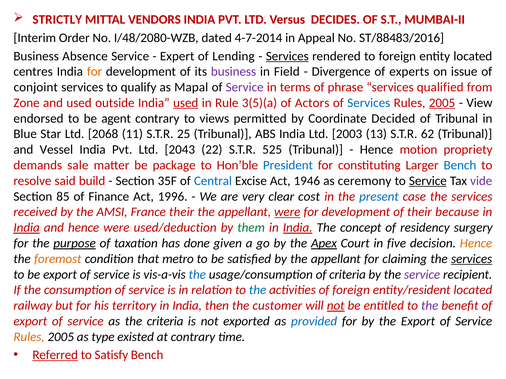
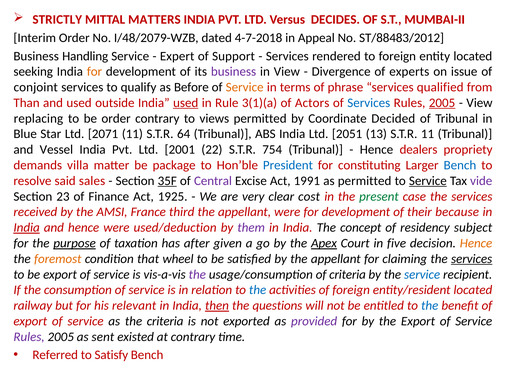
VENDORS: VENDORS -> MATTERS (154, 20)
I/48/2080-WZB: I/48/2080-WZB -> I/48/2079-WZB (156, 38)
4-7-2014: 4-7-2014 -> 4-7-2018 (259, 38)
ST/88483/2016: ST/88483/2016 -> ST/88483/2012 (402, 38)
Absence: Absence -> Handling (85, 56)
Lending: Lending -> Support (234, 56)
Services underline: present -> none (287, 56)
centres: centres -> seeking (33, 72)
in Field: Field -> View (287, 72)
Mapal: Mapal -> Before (191, 87)
Service colour: purple -> orange (245, 87)
Zone: Zone -> Than (27, 103)
3(5)(a: 3(5)(a -> 3(1)(a (260, 103)
endorsed: endorsed -> replacing (38, 119)
be agent: agent -> order (116, 119)
2068: 2068 -> 2071 (103, 134)
25: 25 -> 64 (184, 134)
2003: 2003 -> 2051 (347, 134)
S.T.R 62: 62 -> 11 (428, 134)
2043: 2043 -> 2001 (180, 150)
525: 525 -> 754 (272, 150)
motion: motion -> dealers (419, 150)
sale: sale -> villa (78, 165)
build: build -> sales (92, 181)
35F underline: none -> present (167, 181)
Central colour: blue -> purple (213, 181)
1946: 1946 -> 1991 (307, 181)
as ceremony: ceremony -> permitted (365, 181)
85: 85 -> 23 (63, 197)
1996: 1996 -> 1925 (173, 197)
present colour: blue -> green (379, 197)
France their: their -> third (182, 212)
were underline: present -> none (287, 212)
them colour: green -> purple (251, 228)
India underline: present -> none (298, 228)
surgery: surgery -> subject (473, 228)
done: done -> after (197, 244)
metro: metro -> wheel (178, 259)
the colour: blue -> purple (197, 275)
service colour: purple -> blue (422, 275)
territory: territory -> relevant (134, 306)
then underline: none -> present (217, 306)
customer: customer -> questions (277, 306)
not underline: present -> none (336, 306)
the colour: purple -> blue (430, 306)
provided colour: blue -> purple (314, 322)
Rules colour: orange -> purple (29, 337)
type: type -> sent (103, 337)
Referred underline: present -> none (55, 355)
